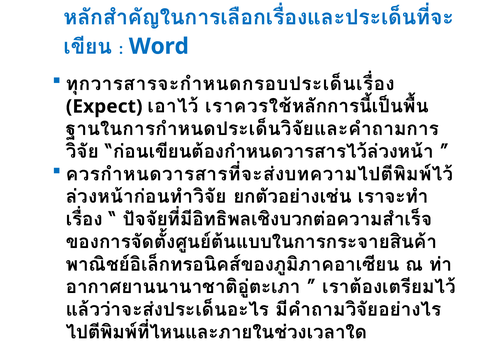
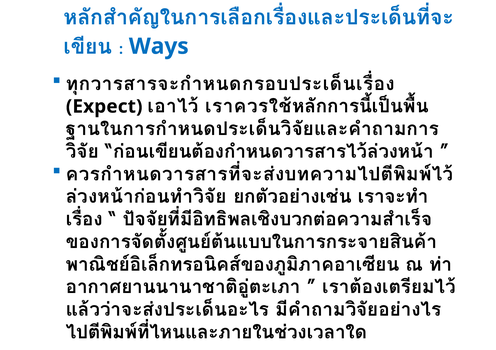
Word: Word -> Ways (159, 46)
